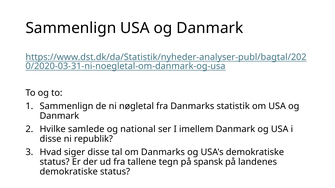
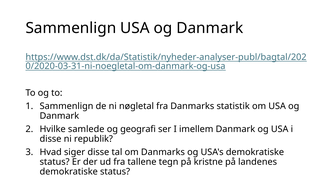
national: national -> geografi (138, 129)
spansk: spansk -> kristne (208, 162)
